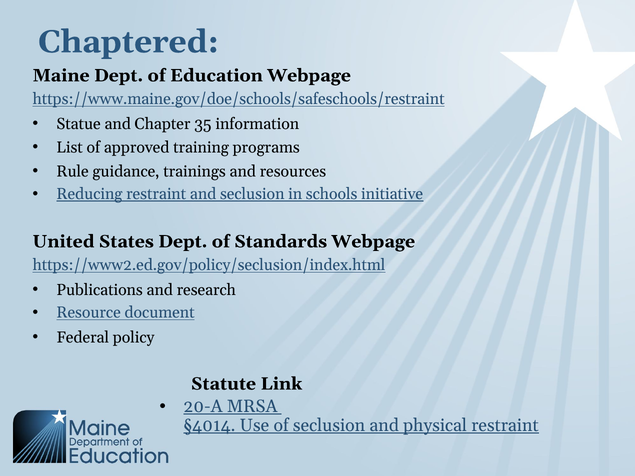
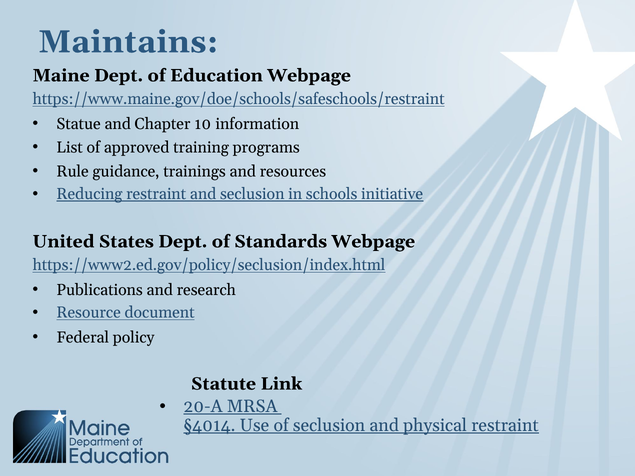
Chaptered: Chaptered -> Maintains (128, 42)
35: 35 -> 10 (203, 124)
